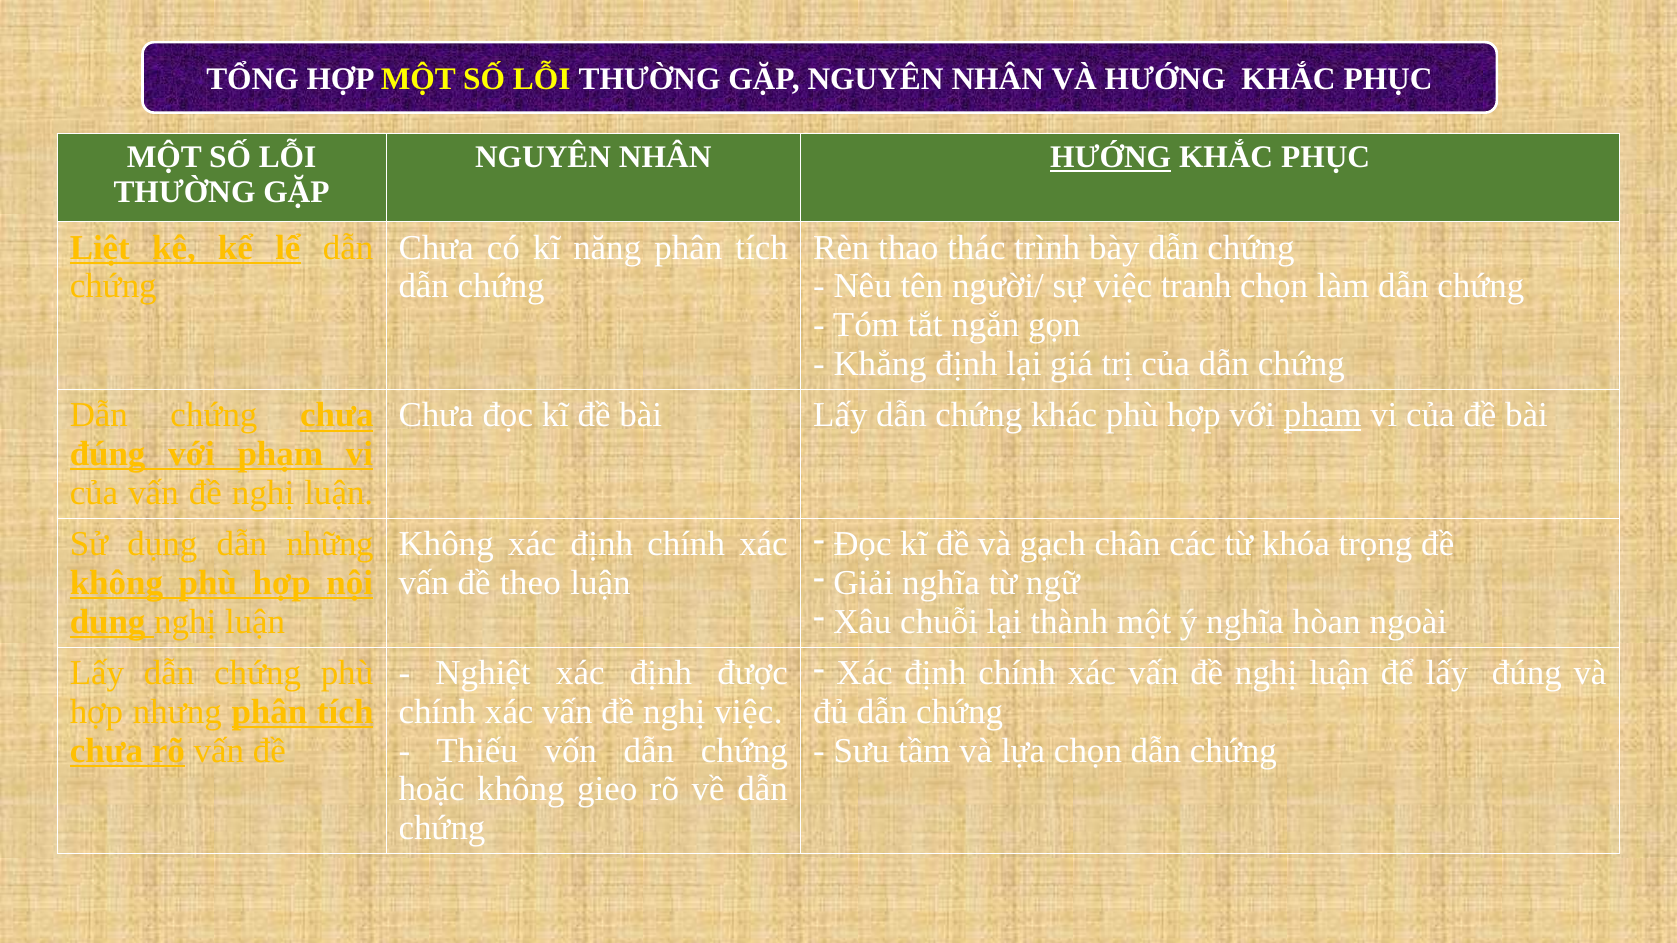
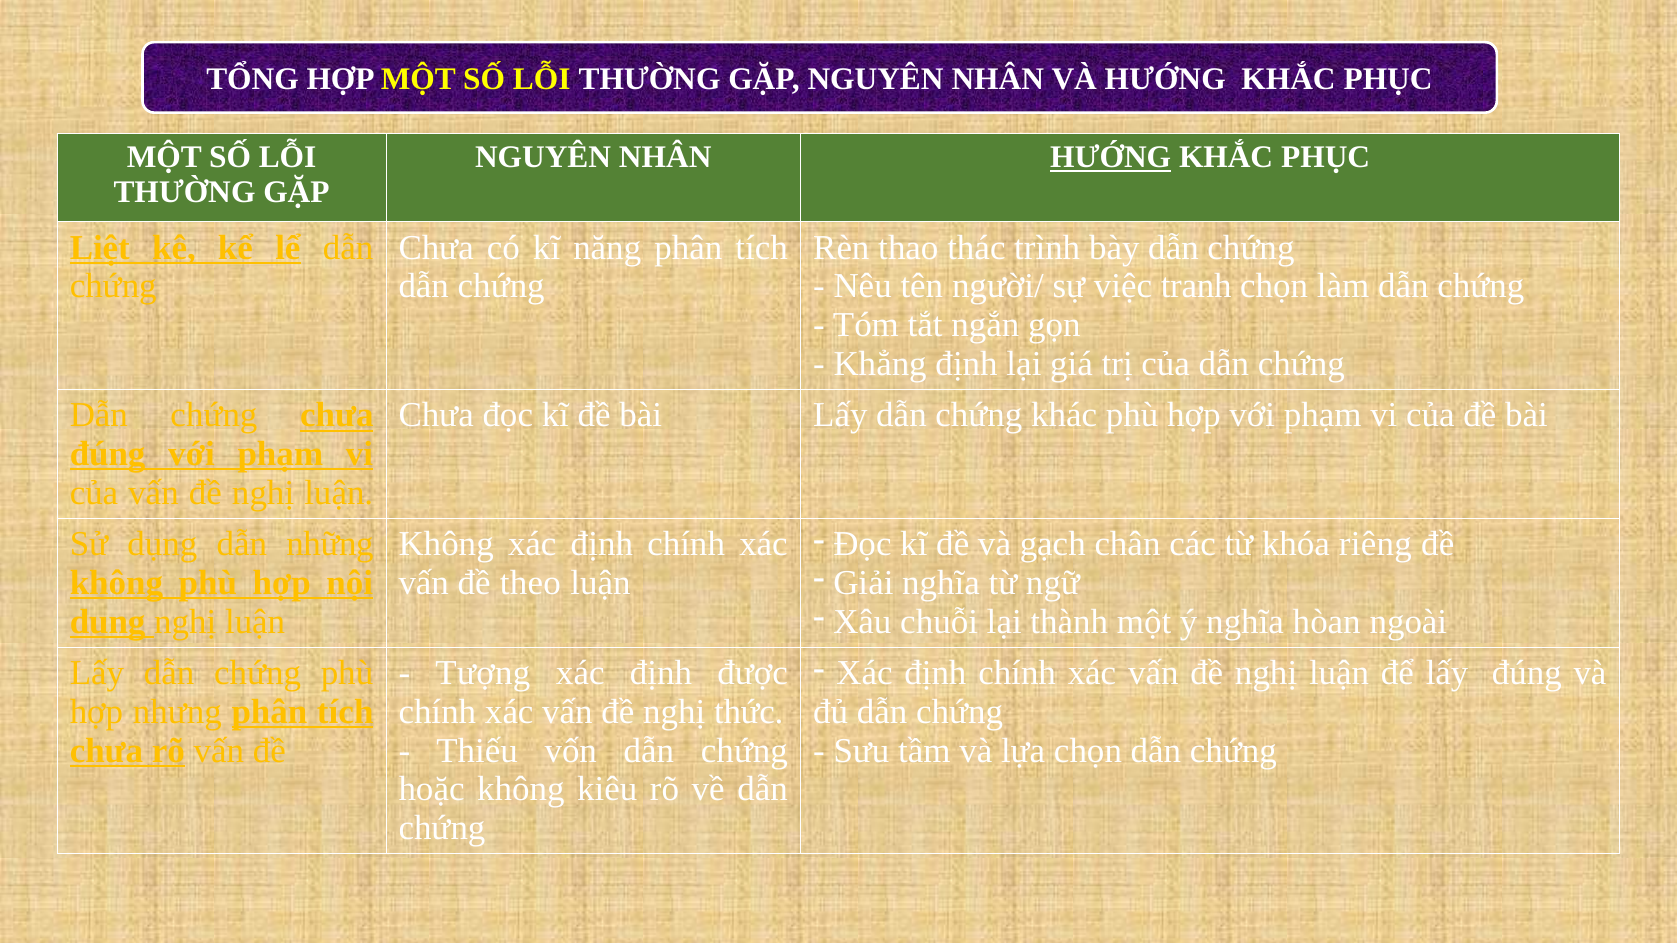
phạm underline: present -> none (1323, 415)
trọng: trọng -> riêng (1375, 544)
Nghiệt: Nghiệt -> Tượng (483, 673)
nghị việc: việc -> thức (749, 712)
gieo: gieo -> kiêu (607, 790)
